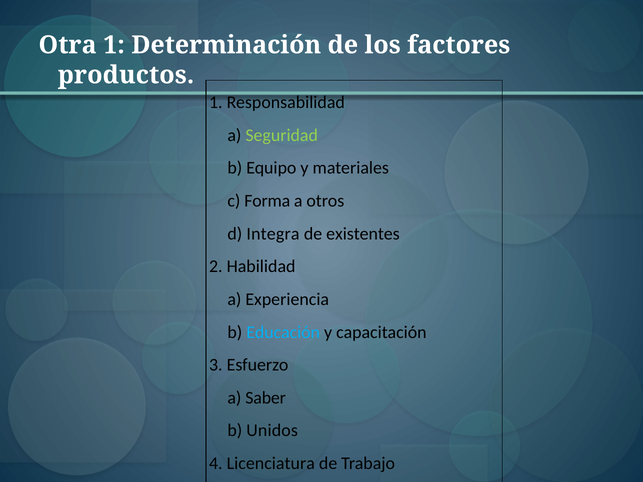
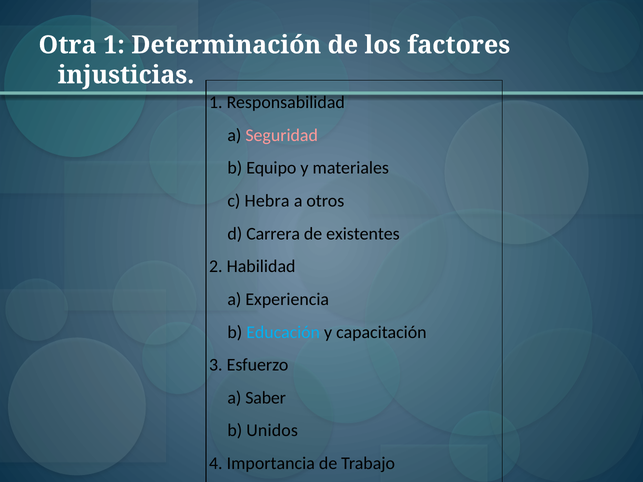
productos: productos -> injusticias (126, 75)
Seguridad colour: light green -> pink (282, 135)
Forma: Forma -> Hebra (267, 201)
Integra: Integra -> Carrera (273, 234)
Licenciatura: Licenciatura -> Importancia (271, 464)
